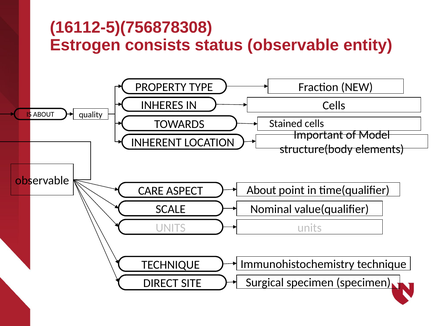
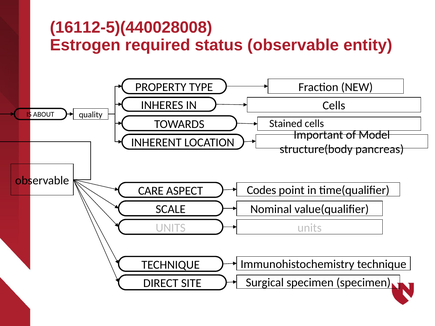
16112-5)(756878308: 16112-5)(756878308 -> 16112-5)(440028008 (131, 28)
consists: consists -> required (158, 45)
elements: elements -> pancreas (380, 149)
About: About -> Codes (261, 190)
